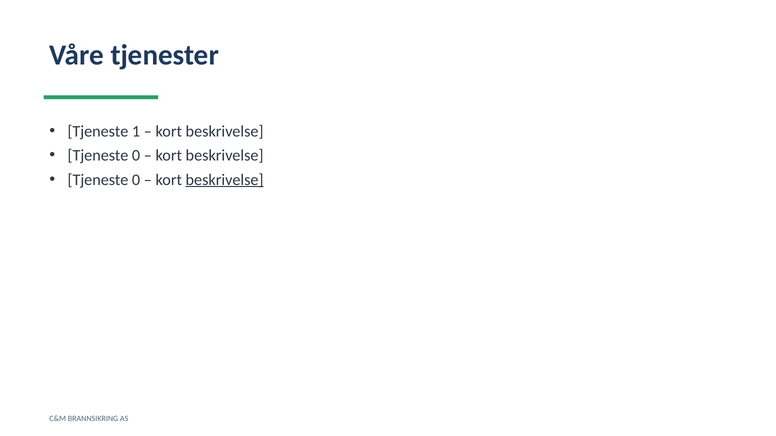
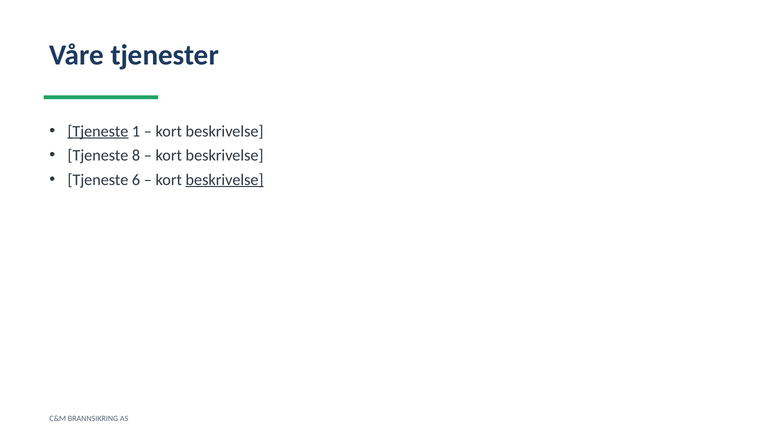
Tjeneste underline: none -> present (98, 131)
0: 0 -> 8 (136, 156)
0: 0 -> 6 (136, 180)
